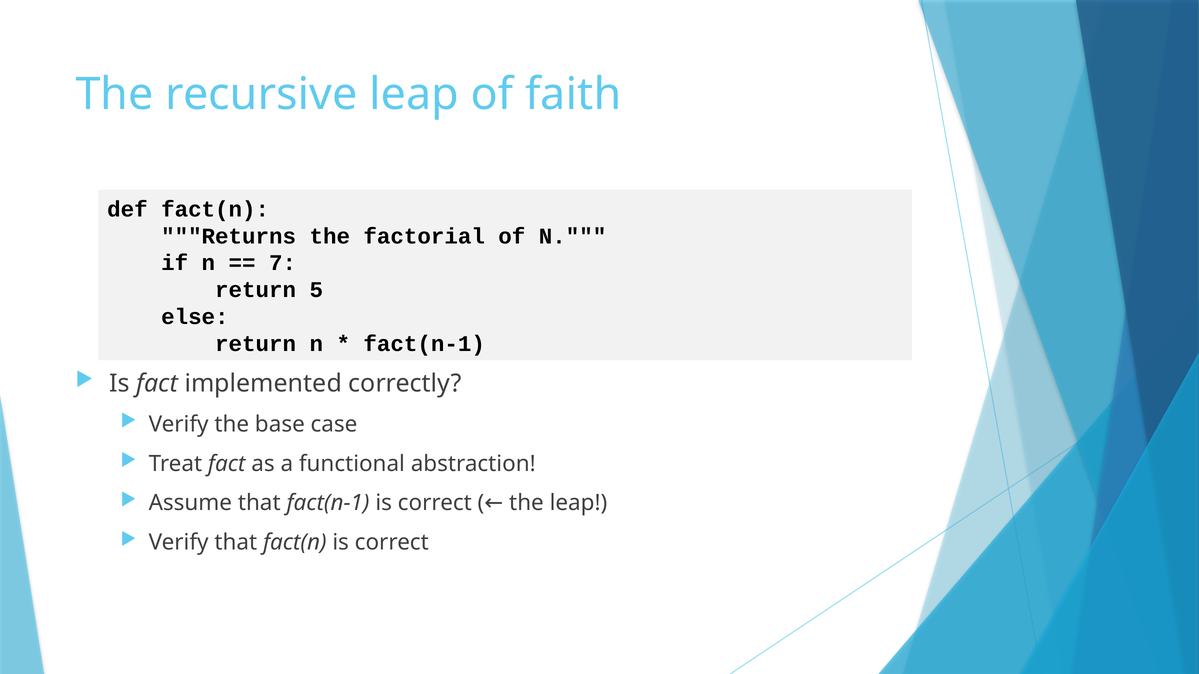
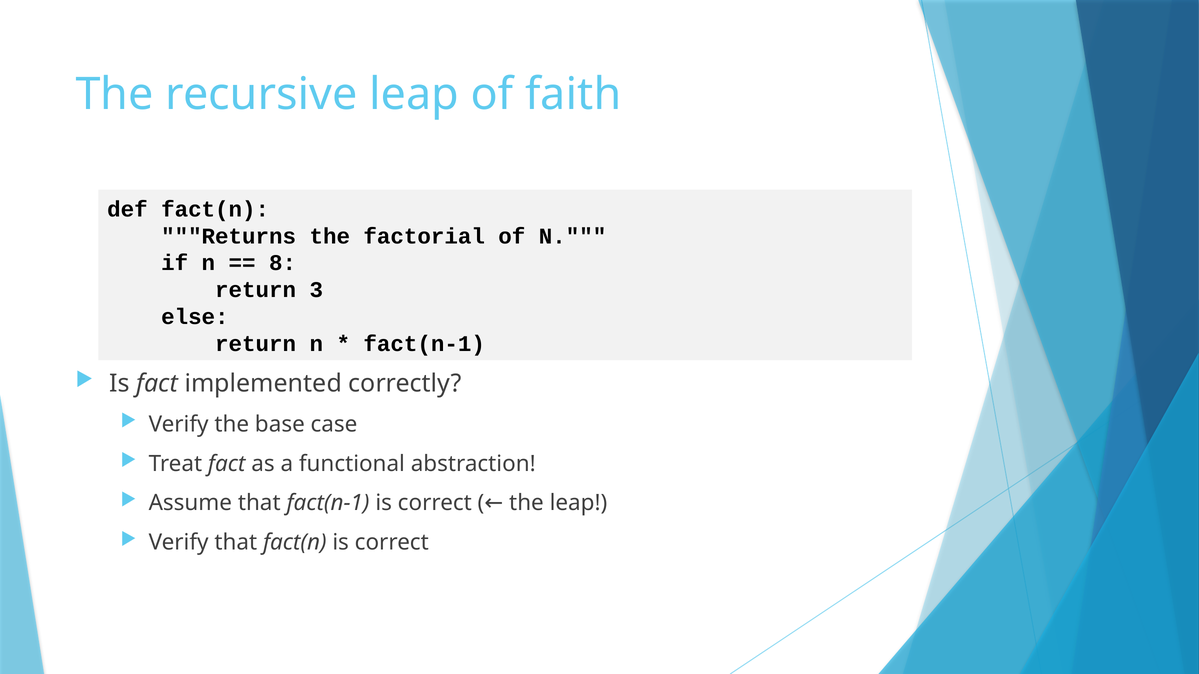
7: 7 -> 8 (283, 263)
5: 5 -> 3 (316, 290)
